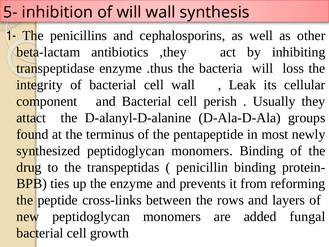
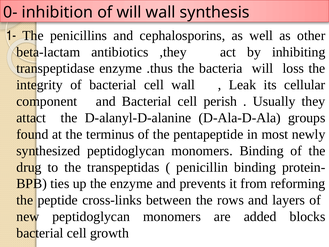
5-: 5- -> 0- (10, 12)
fungal: fungal -> blocks (308, 216)
